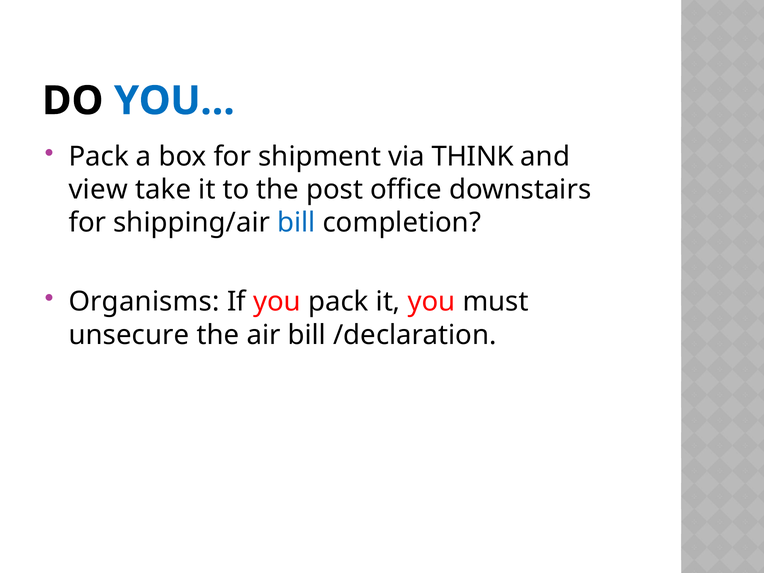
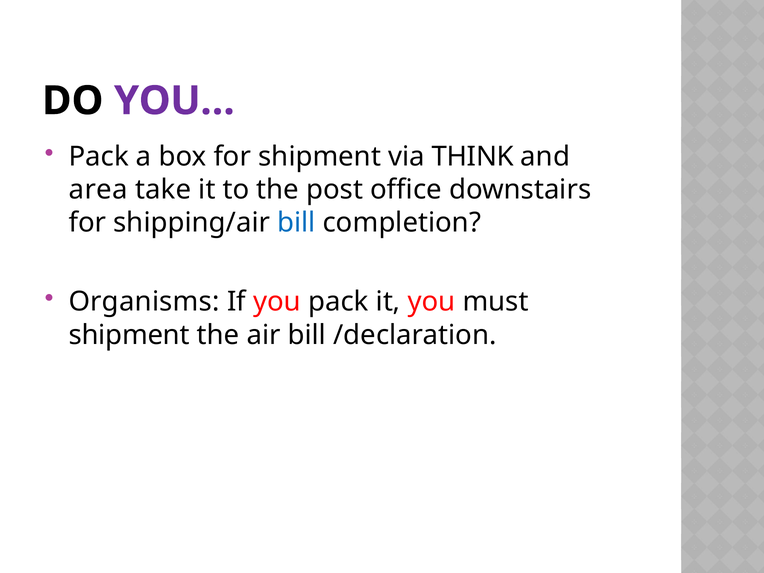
YOU… colour: blue -> purple (174, 101)
view: view -> area (98, 190)
unsecure: unsecure -> shipment (129, 335)
